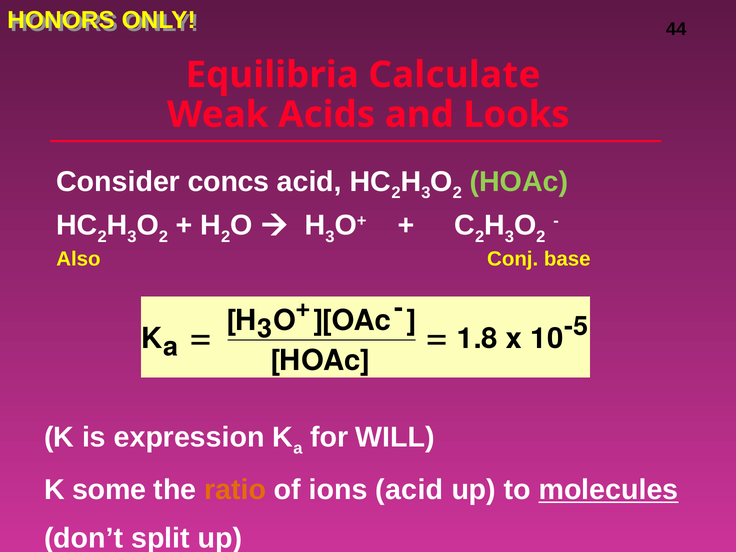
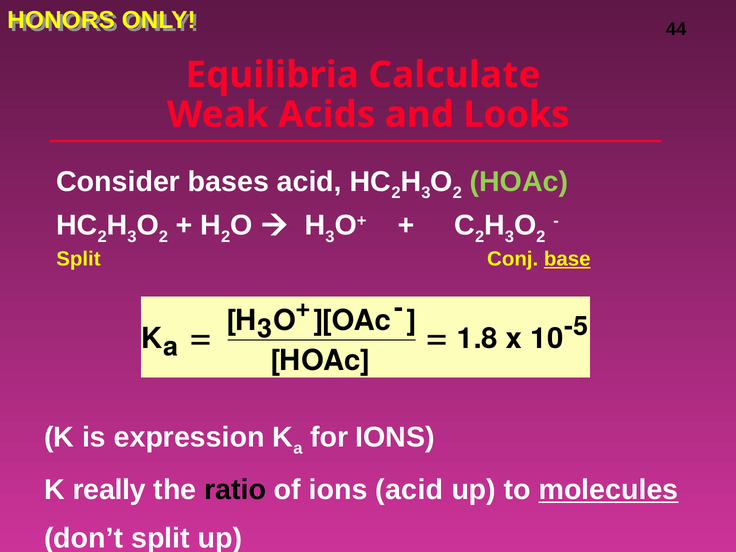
concs: concs -> bases (228, 182)
Also: Also -> Split (78, 259)
base underline: none -> present (567, 259)
for WILL: WILL -> IONS (395, 437)
some: some -> really (109, 490)
ratio colour: orange -> black (235, 490)
